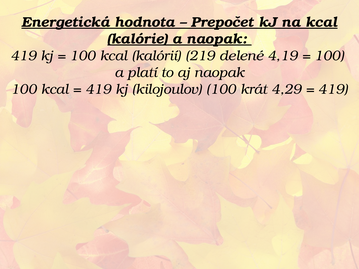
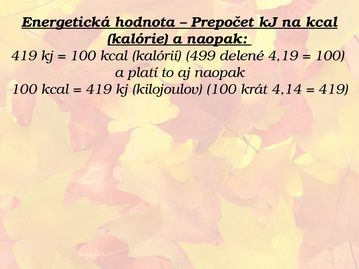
219: 219 -> 499 (200, 56)
4,29: 4,29 -> 4,14 (286, 89)
